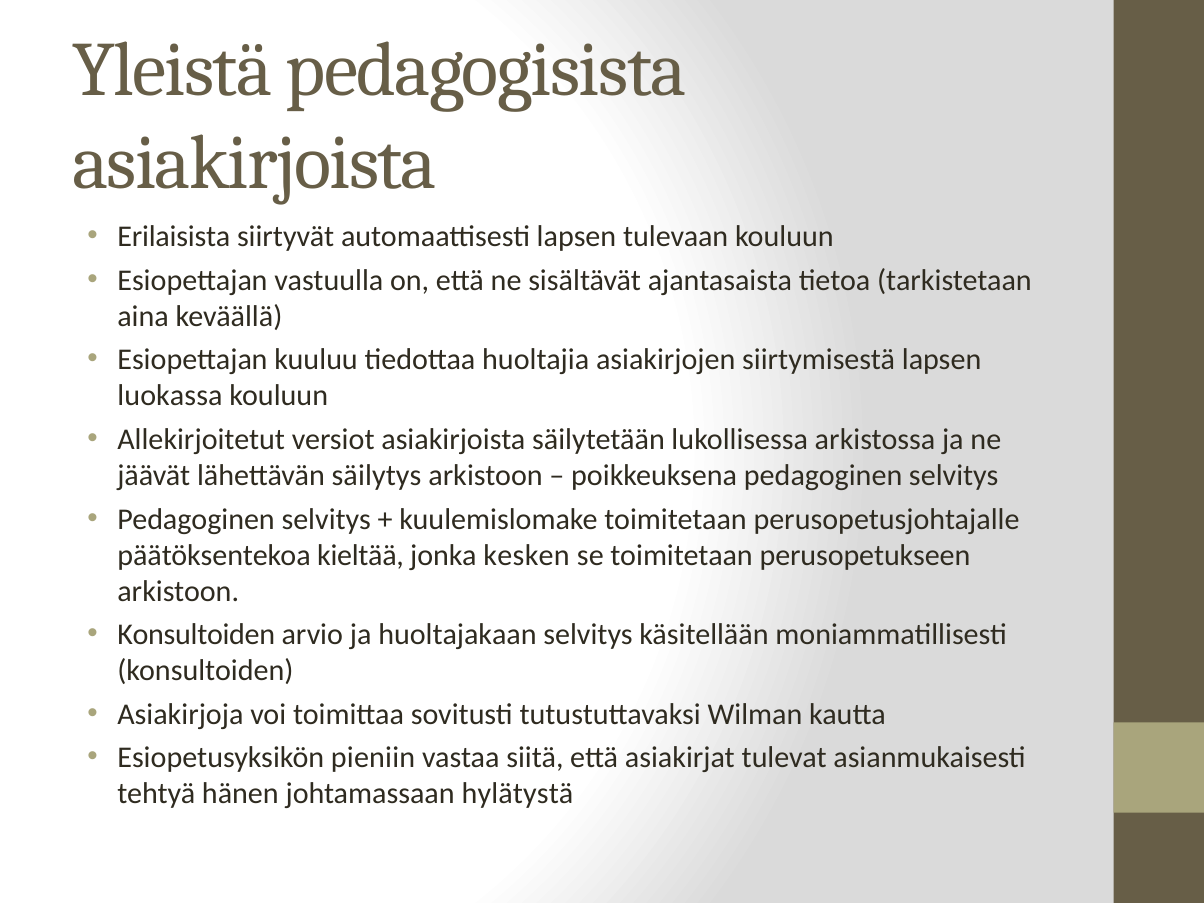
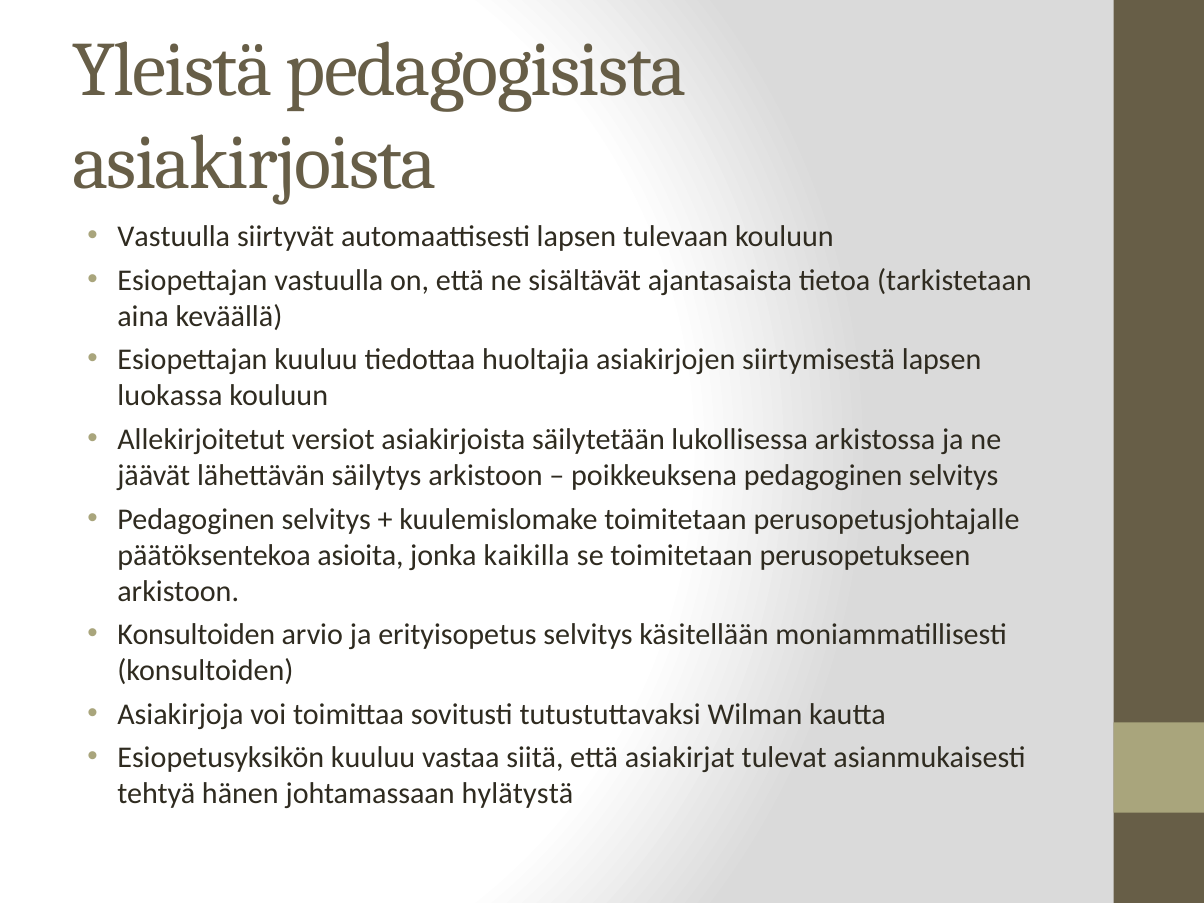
Erilaisista: Erilaisista -> Vastuulla (174, 237)
kieltää: kieltää -> asioita (360, 555)
kesken: kesken -> kaikilla (527, 555)
huoltajakaan: huoltajakaan -> erityisopetus (457, 635)
Esiopetusyksikön pieniin: pieniin -> kuuluu (373, 758)
